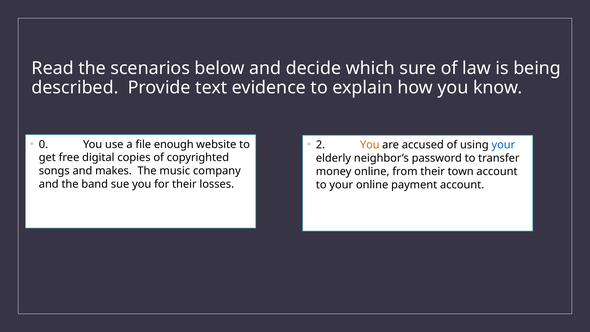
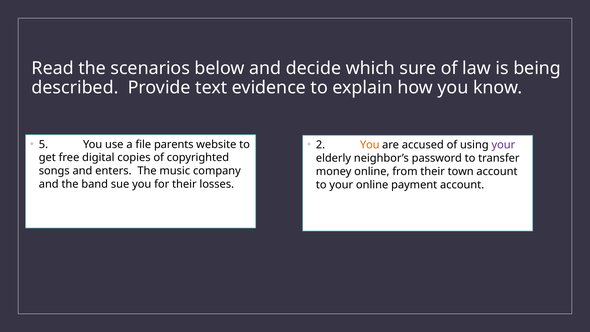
0: 0 -> 5 (43, 144)
enough: enough -> parents (174, 144)
your colour: blue -> purple (503, 145)
makes: makes -> enters (113, 171)
